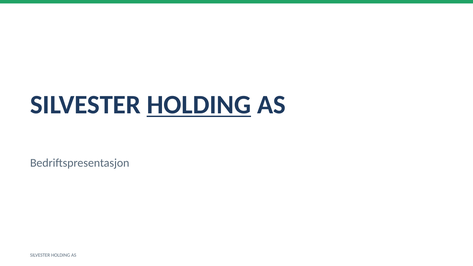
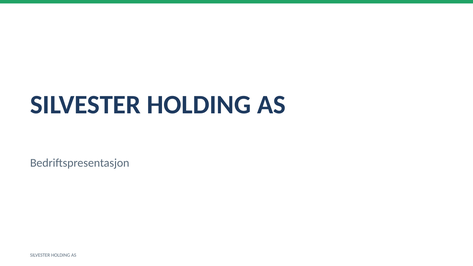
HOLDING underline: present -> none (199, 105)
